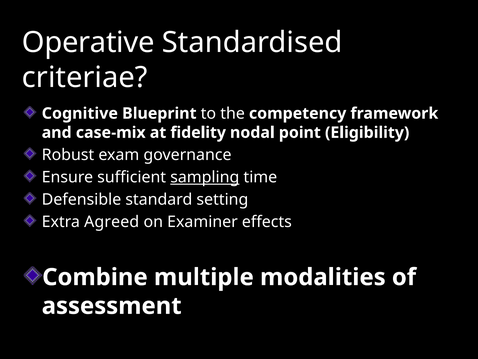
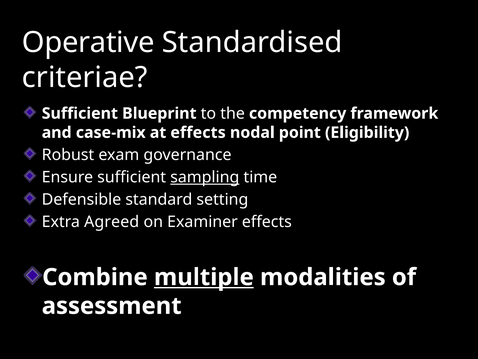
Cognitive: Cognitive -> Sufficient (80, 113)
at fidelity: fidelity -> effects (198, 132)
multiple underline: none -> present (204, 277)
